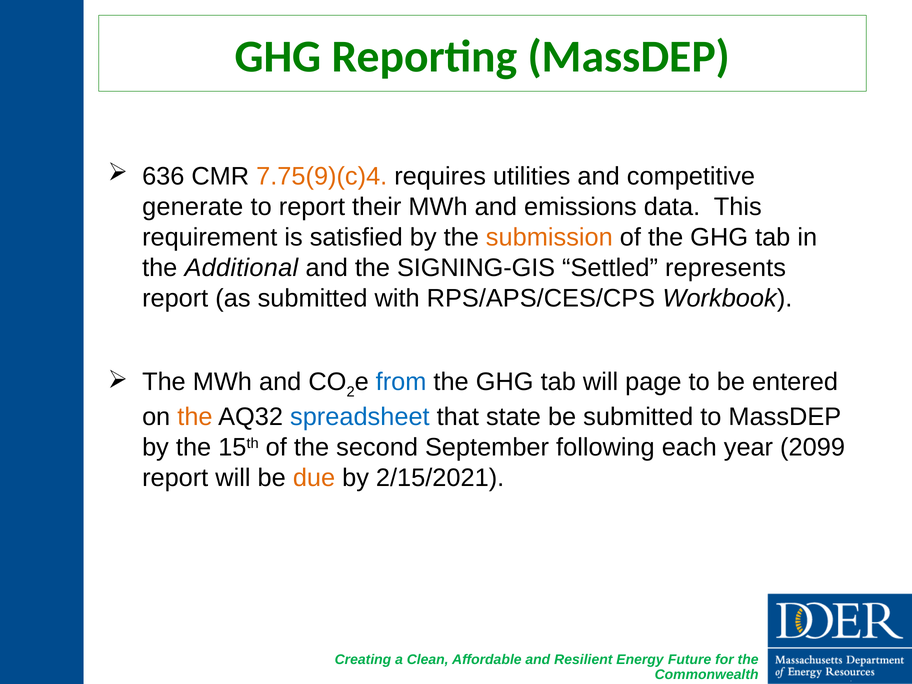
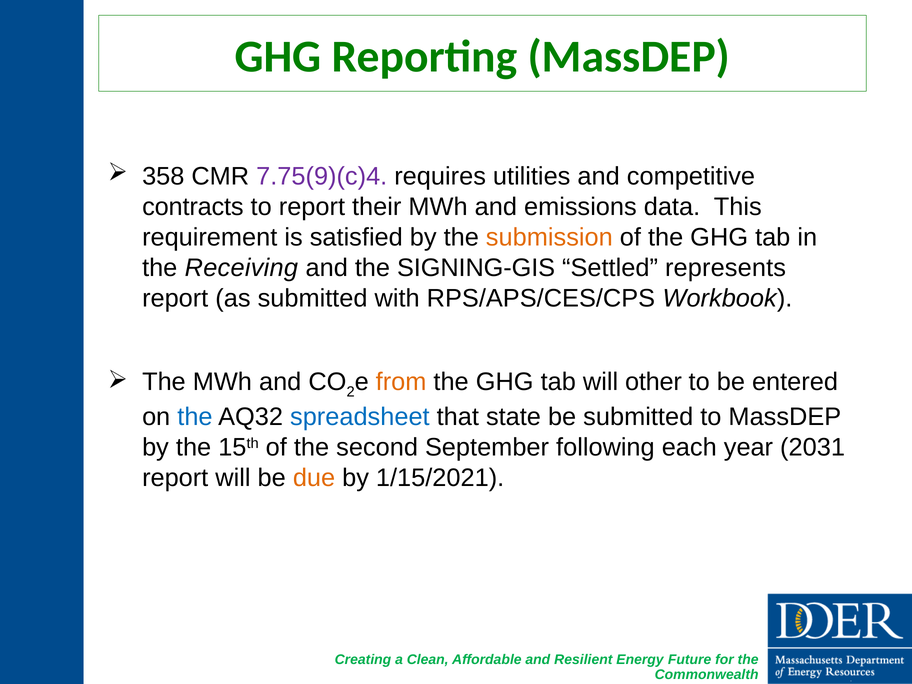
636: 636 -> 358 (163, 177)
7.75(9)(c)4 colour: orange -> purple (322, 177)
generate: generate -> contracts (193, 207)
Additional: Additional -> Receiving (241, 268)
from colour: blue -> orange (401, 382)
page: page -> other (653, 382)
the colour: orange -> blue (195, 417)
2099: 2099 -> 2031 (813, 447)
2/15/2021: 2/15/2021 -> 1/15/2021 (440, 478)
